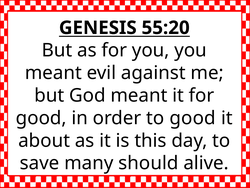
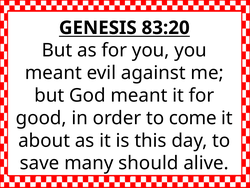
55:20: 55:20 -> 83:20 (166, 28)
to good: good -> come (193, 118)
